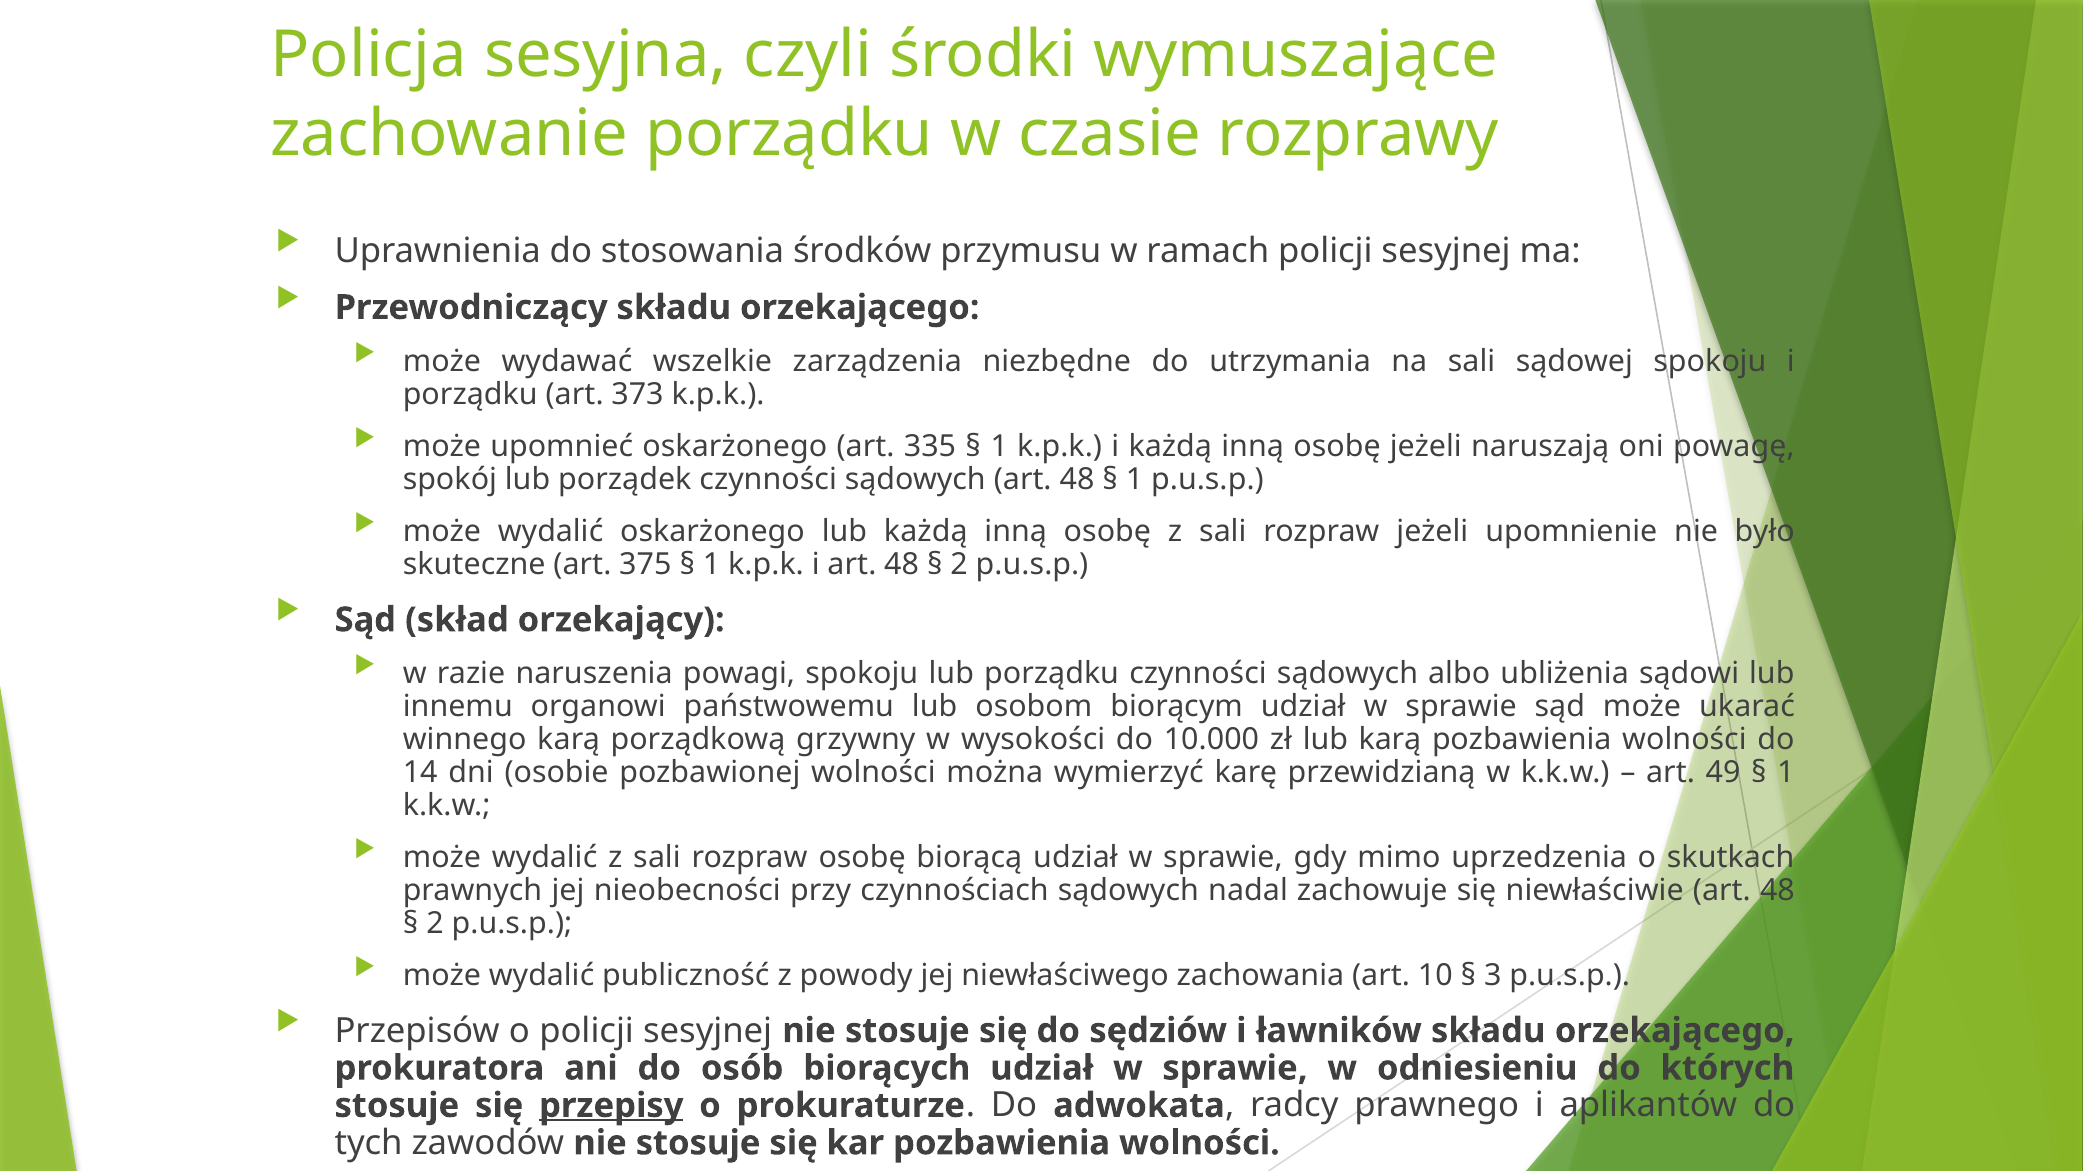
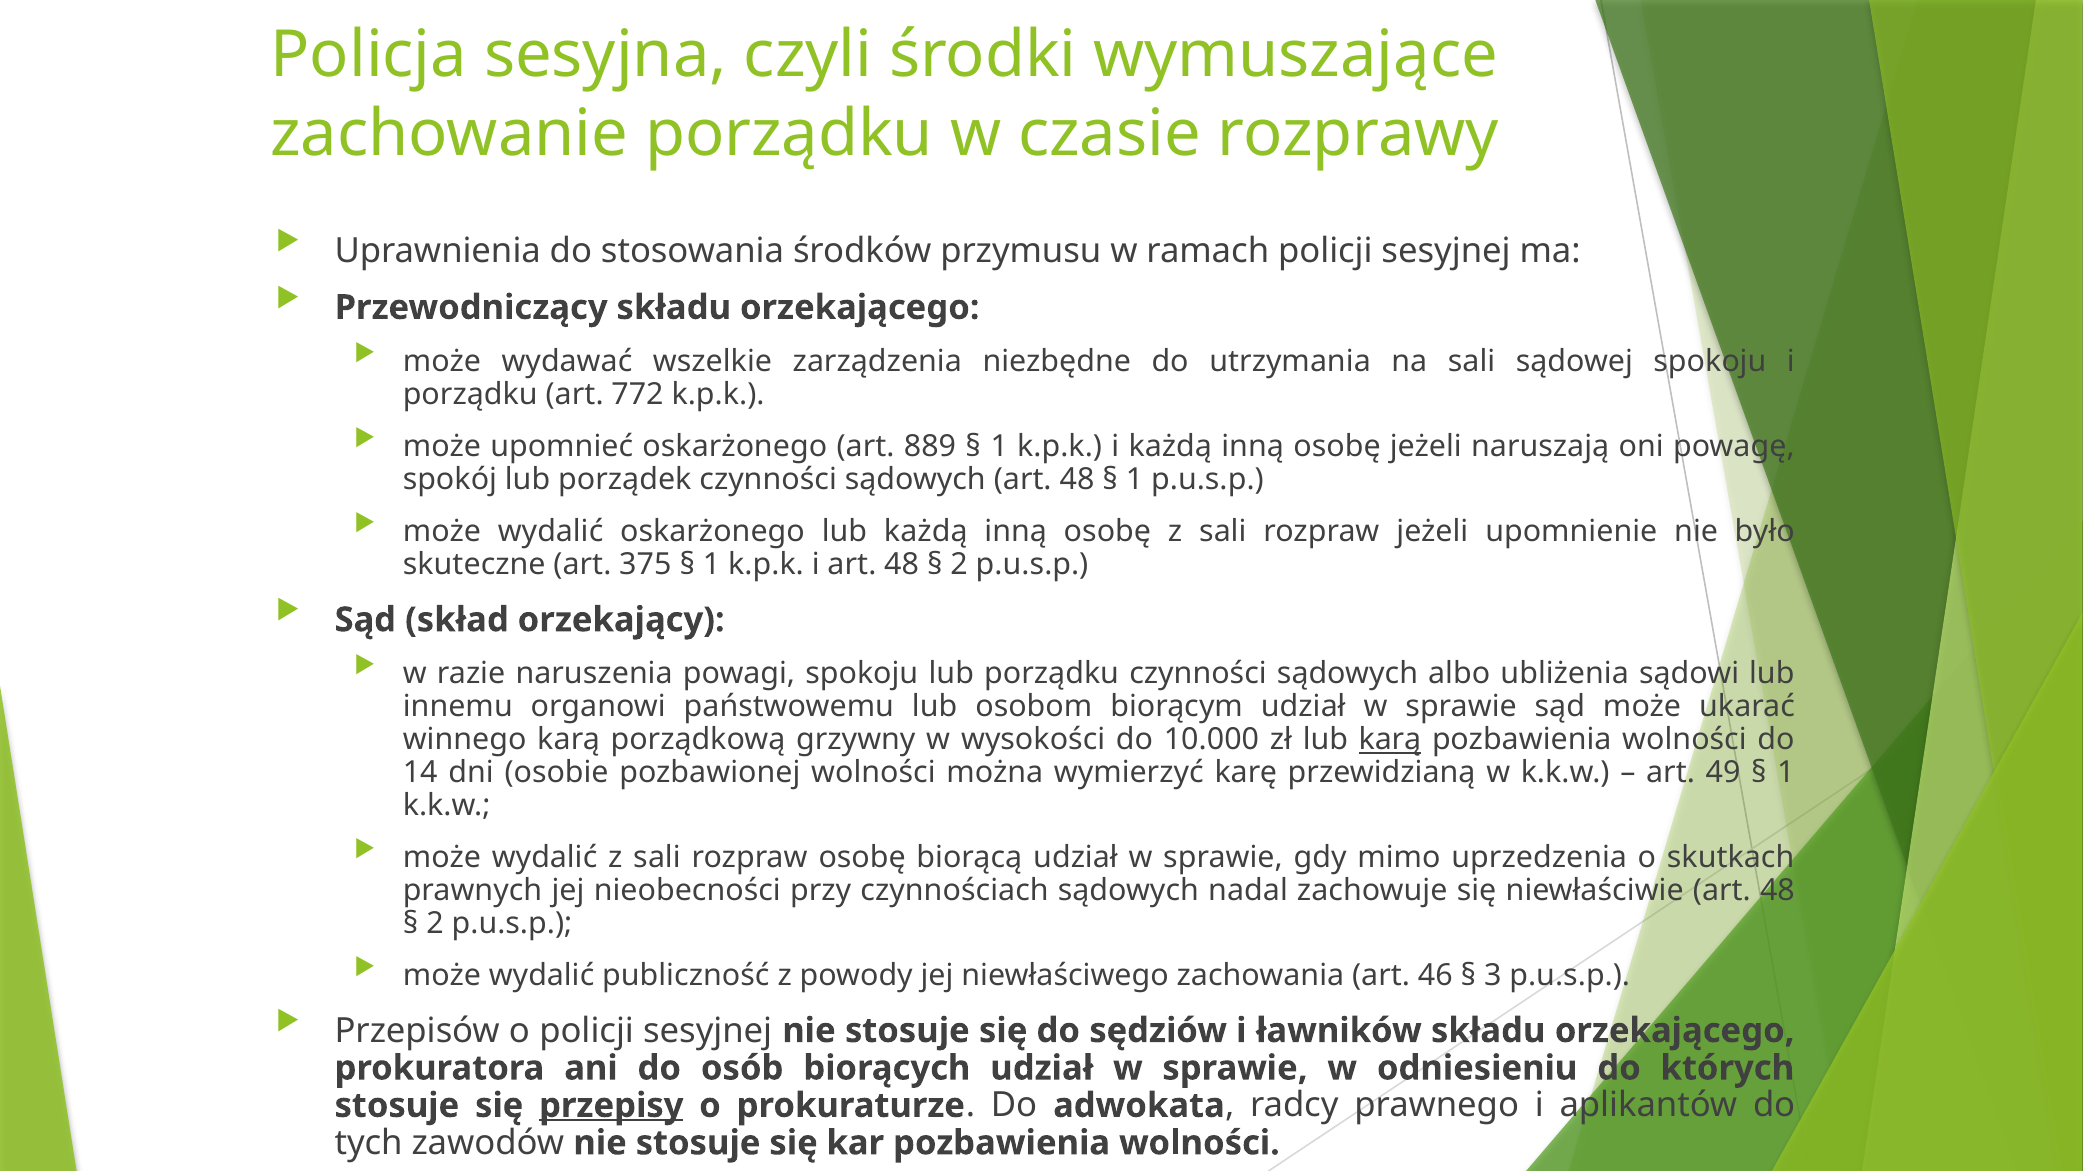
373: 373 -> 772 (637, 395)
335: 335 -> 889 (930, 447)
karą underline: none -> present (1390, 740)
10: 10 -> 46 (1435, 976)
